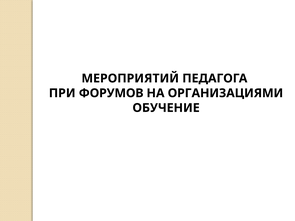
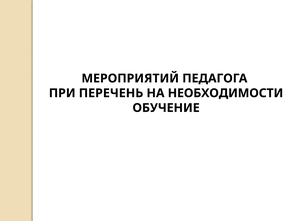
ФОРУМОВ: ФОРУМОВ -> ПЕРЕЧЕНЬ (111, 93)
ОРГАНИЗАЦИЯМИ: ОРГАНИЗАЦИЯМИ -> НЕОБХОДИМОСТИ (225, 93)
